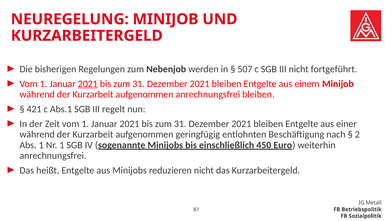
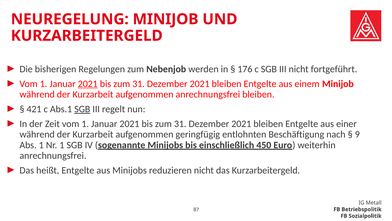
507: 507 -> 176 (245, 69)
SGB underline: none -> present (82, 109)
2: 2 -> 9 (357, 134)
